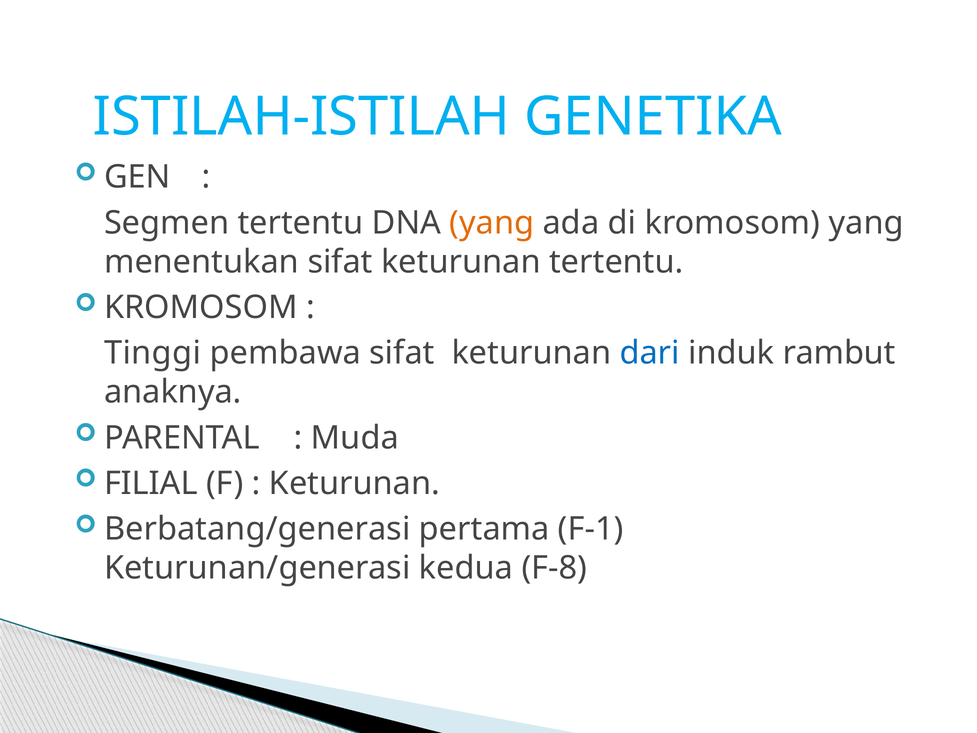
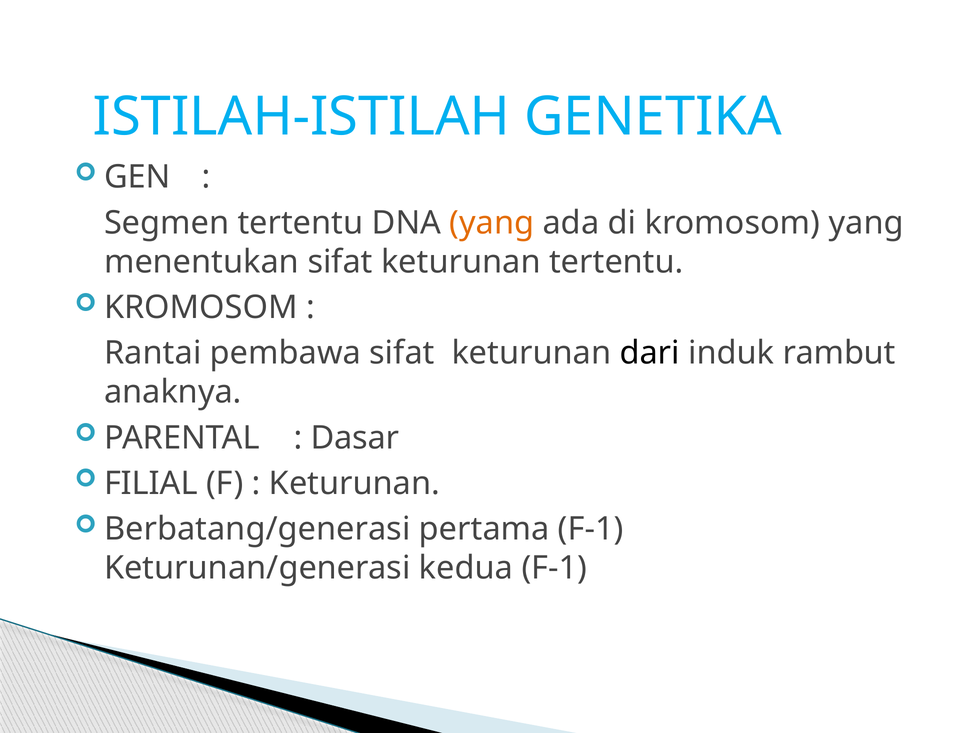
Tinggi: Tinggi -> Rantai (153, 353)
dari colour: blue -> black (650, 353)
Muda: Muda -> Dasar (355, 438)
kedua F-8: F-8 -> F-1 (554, 568)
